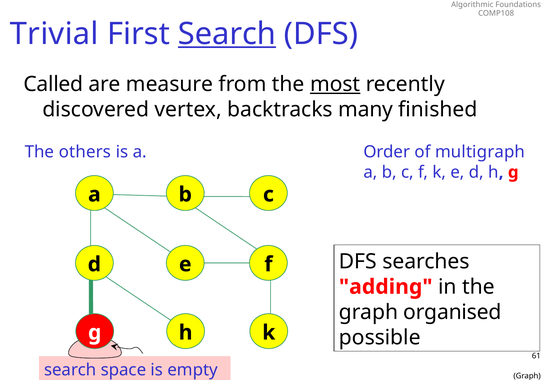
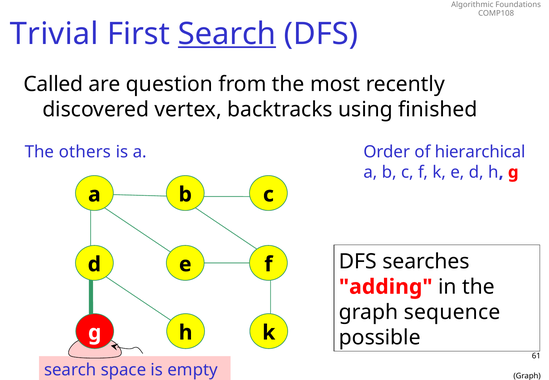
measure: measure -> question (169, 84)
most underline: present -> none (335, 84)
many: many -> using (366, 110)
multigraph: multigraph -> hierarchical (480, 152)
organised: organised -> sequence (452, 312)
